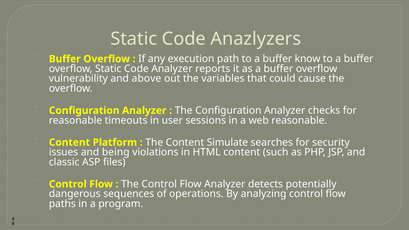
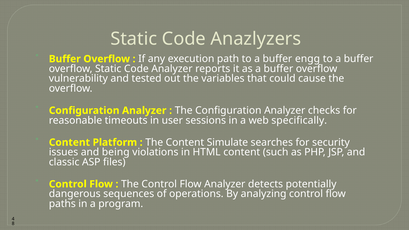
know: know -> engg (307, 59)
above: above -> tested (147, 79)
web reasonable: reasonable -> specifically (299, 120)
